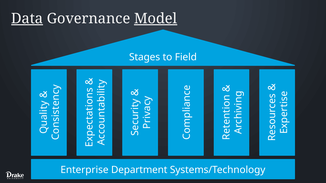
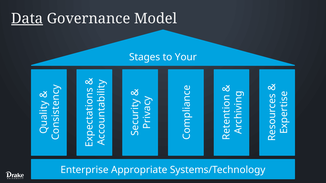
Model underline: present -> none (156, 19)
Field: Field -> Your (186, 57)
Department: Department -> Appropriate (139, 170)
